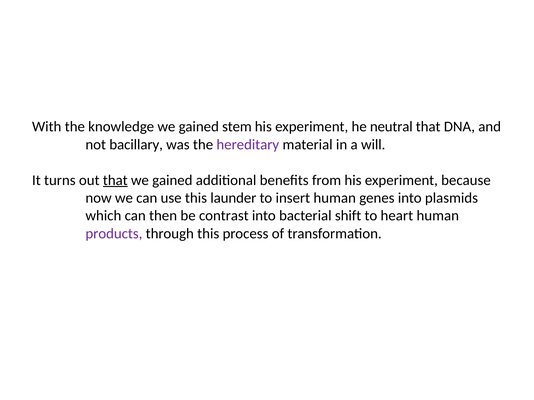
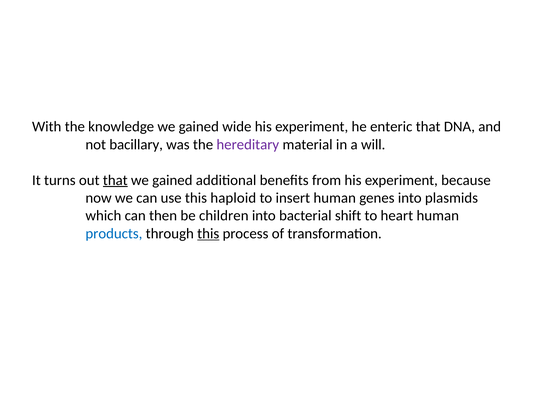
stem: stem -> wide (237, 127)
neutral: neutral -> enteric (391, 127)
launder: launder -> haploid (233, 198)
contrast: contrast -> children (224, 216)
products colour: purple -> blue (114, 234)
this underline: none -> present (208, 234)
